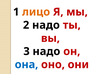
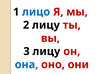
лицо colour: orange -> blue (36, 12)
2 надо: надо -> лицу (46, 25)
3 надо: надо -> лицу (46, 51)
